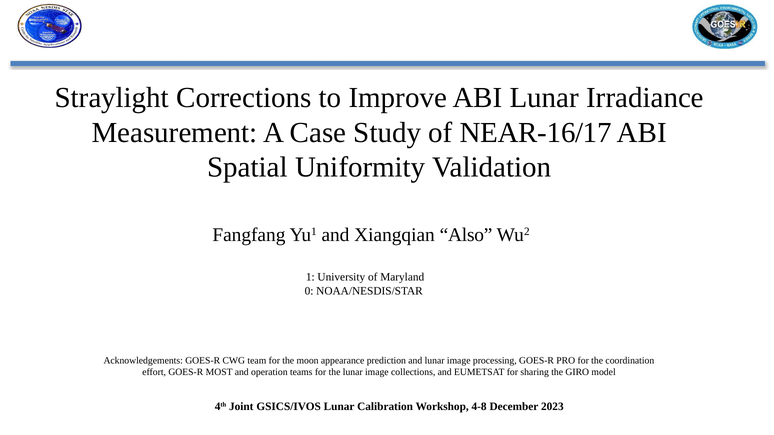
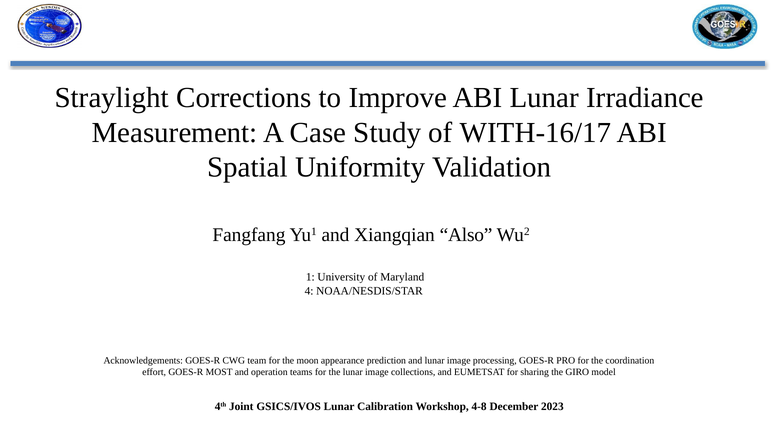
NEAR-16/17: NEAR-16/17 -> WITH-16/17 (536, 133)
0: 0 -> 4 (309, 291)
